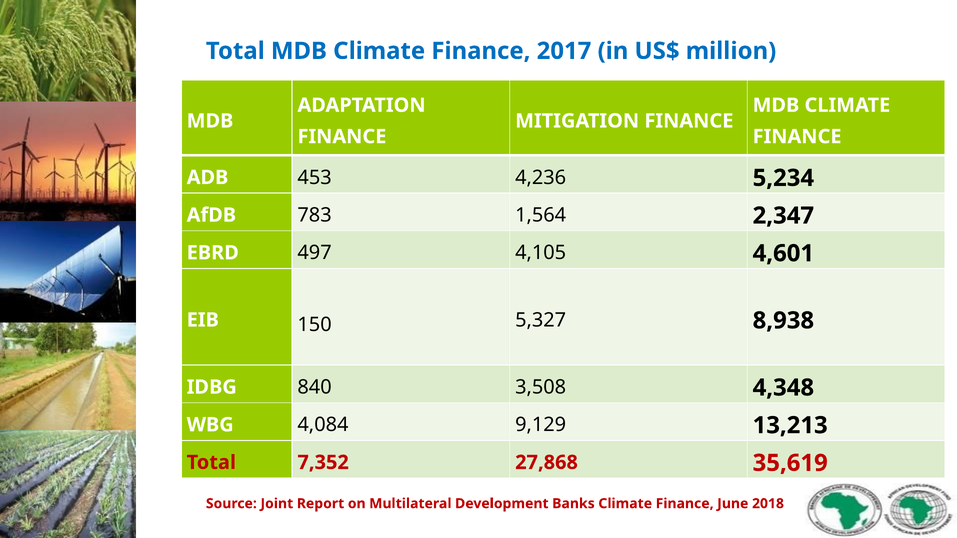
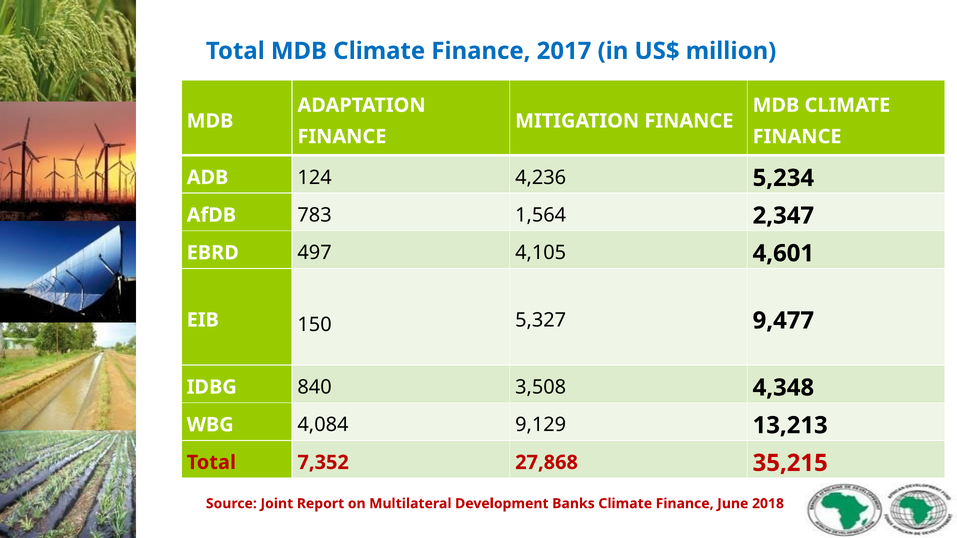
453: 453 -> 124 (315, 178)
8,938: 8,938 -> 9,477 (783, 321)
35,619: 35,619 -> 35,215 (790, 463)
